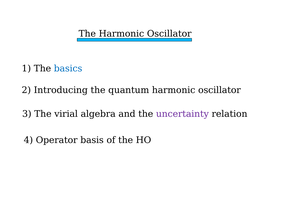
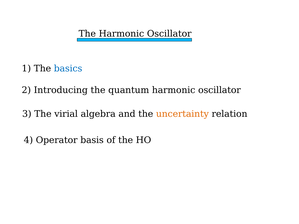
uncertainty colour: purple -> orange (182, 114)
